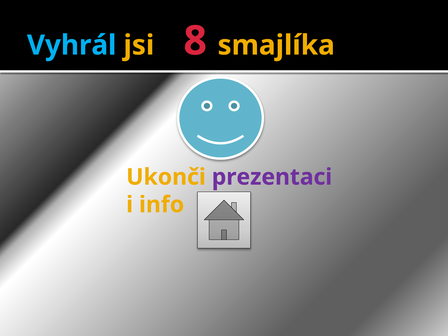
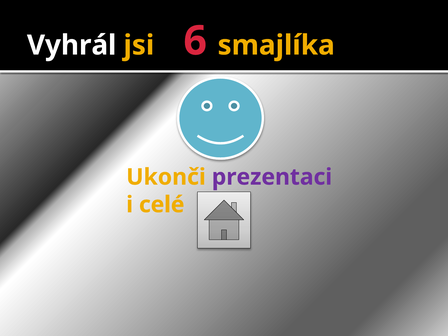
Vyhrál colour: light blue -> white (72, 45)
8: 8 -> 6 (195, 41)
info: info -> celé (162, 205)
